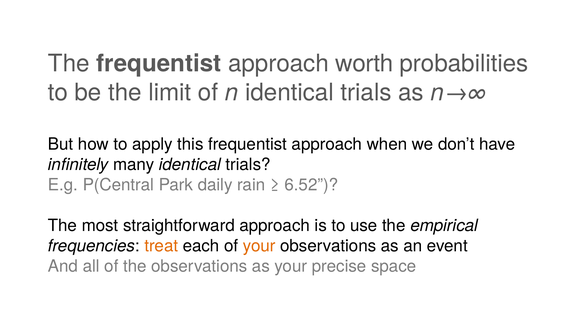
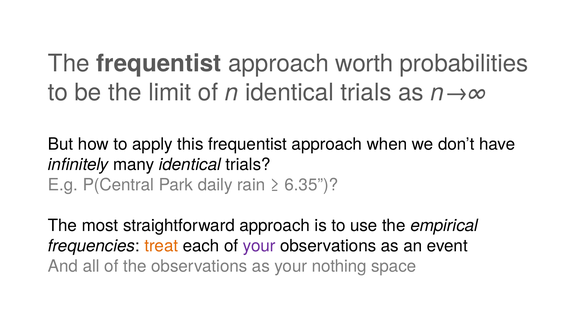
6.52: 6.52 -> 6.35 (311, 185)
your colour: orange -> purple (259, 246)
precise: precise -> nothing (339, 266)
